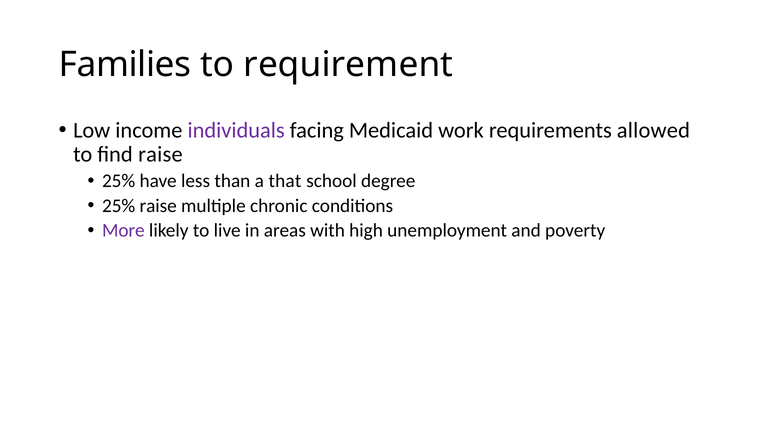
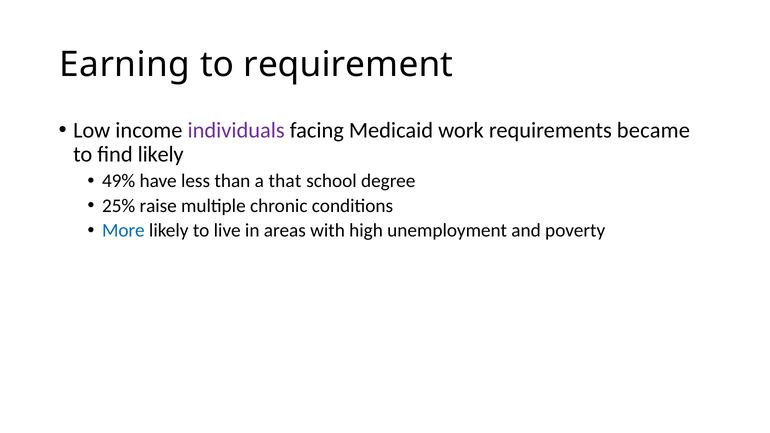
Families: Families -> Earning (125, 65)
allowed: allowed -> became (653, 130)
find raise: raise -> likely (161, 154)
25%: 25% -> 49% (119, 181)
More colour: purple -> blue (123, 231)
